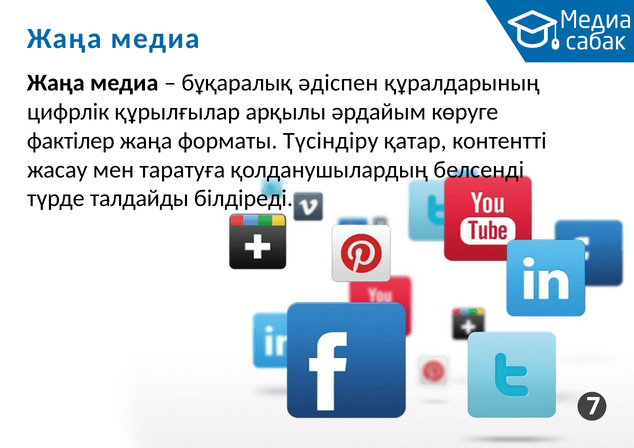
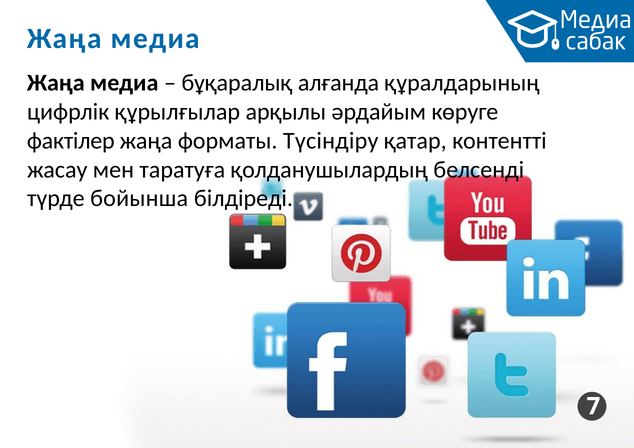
әдіспен: әдіспен -> алғанда (339, 83)
талдайды: талдайды -> бойынша (139, 199)
